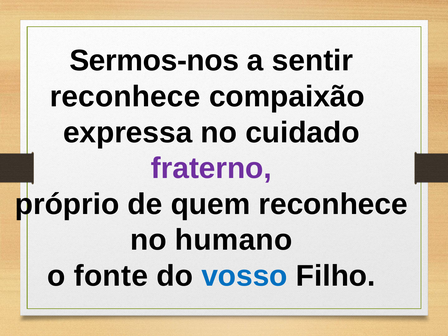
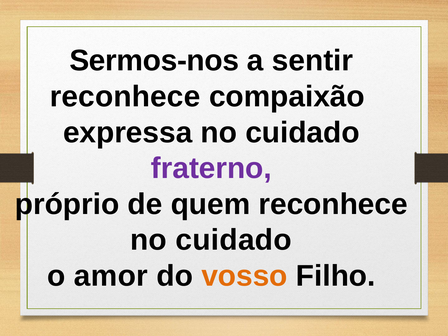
humano: humano -> cuidado (234, 240)
fonte: fonte -> amor (111, 276)
vosso colour: blue -> orange (244, 276)
